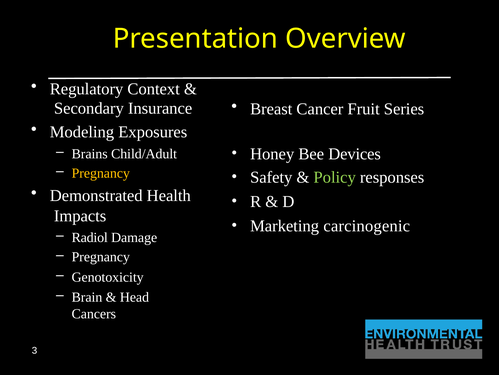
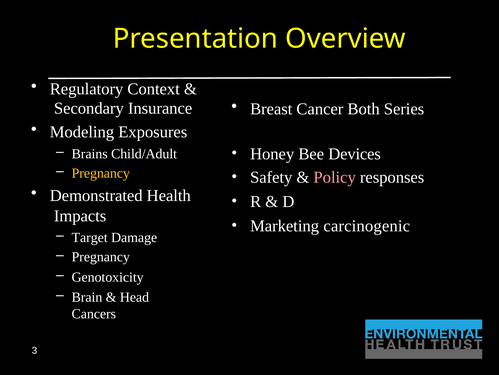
Fruit: Fruit -> Both (364, 109)
Policy colour: light green -> pink (335, 177)
Radiol: Radiol -> Target (90, 237)
